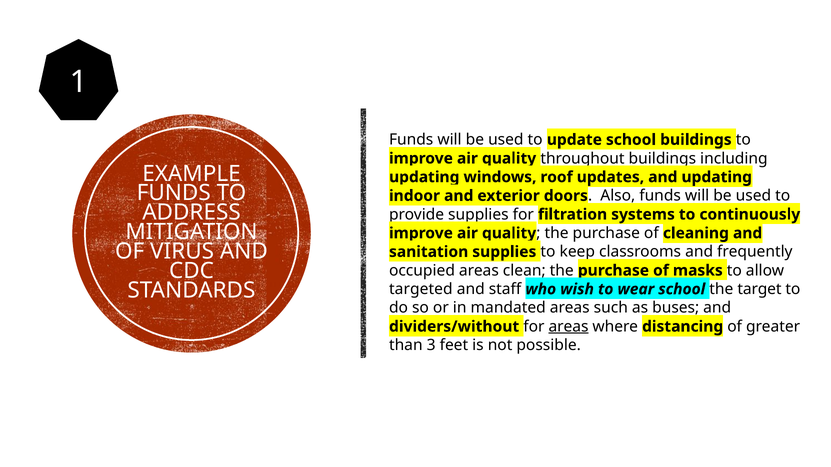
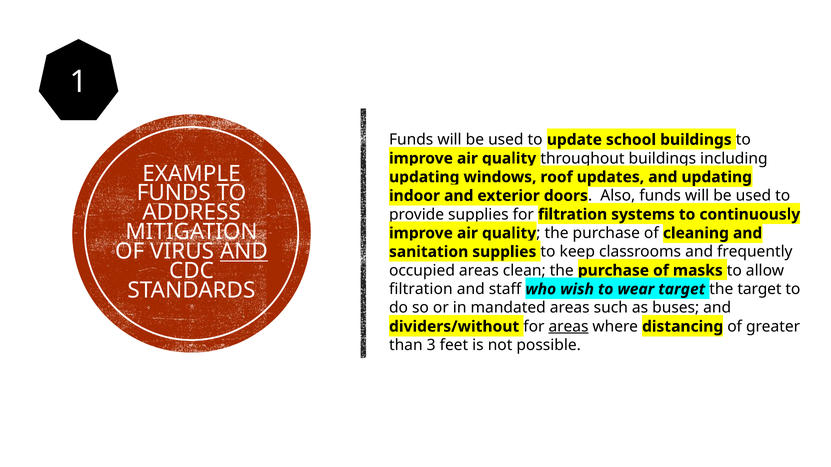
AND underline: none -> present (244, 252)
targeted: targeted -> filtration (421, 289)
wear school: school -> target (682, 289)
